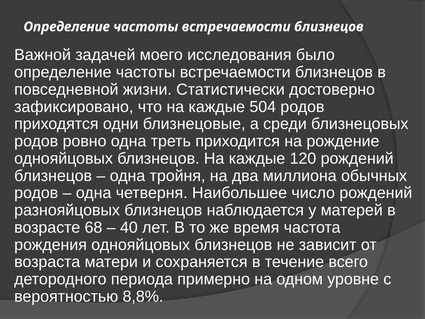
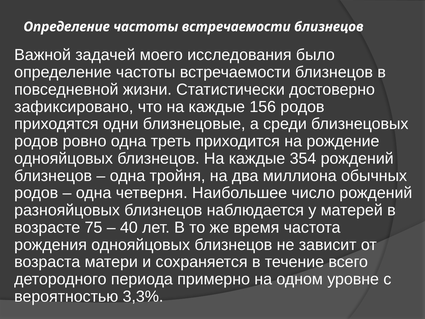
504: 504 -> 156 (263, 107)
120: 120 -> 354 (303, 158)
68: 68 -> 75 (93, 227)
8,8%: 8,8% -> 3,3% (143, 296)
